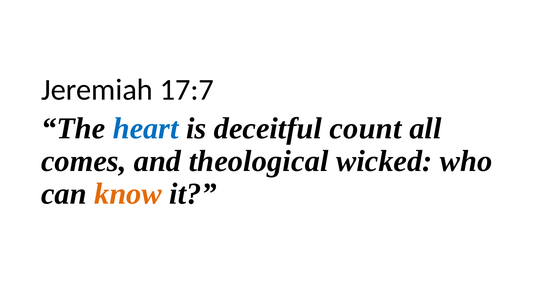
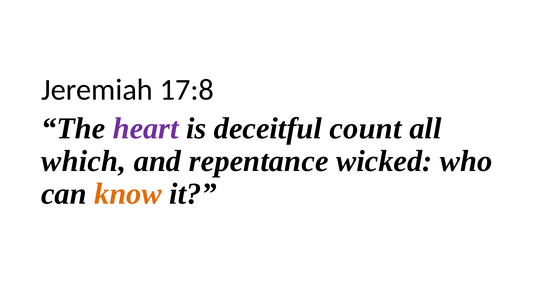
17:7: 17:7 -> 17:8 (187, 90)
heart colour: blue -> purple (146, 128)
comes: comes -> which (84, 161)
theological: theological -> repentance (259, 161)
